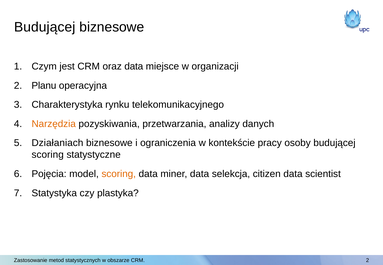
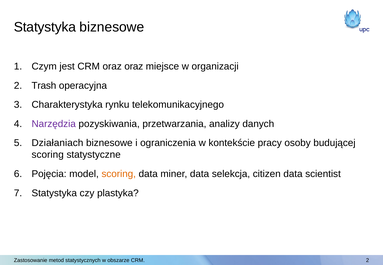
Budującej: Budującej -> Statystyka (45, 27)
oraz data: data -> oraz (134, 66)
Planu: Planu -> Trash (44, 86)
Narzędzia colour: orange -> purple (54, 124)
